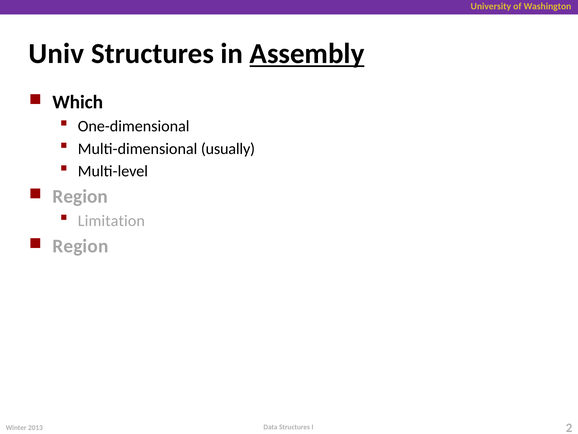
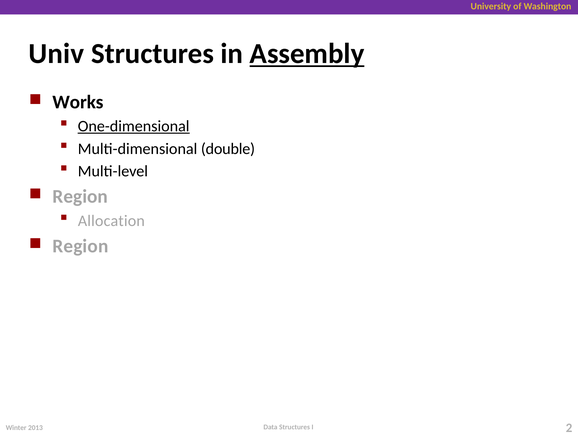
Which: Which -> Works (78, 102)
One-dimensional underline: none -> present (134, 126)
usually: usually -> double (228, 149)
Limitation: Limitation -> Allocation (111, 221)
